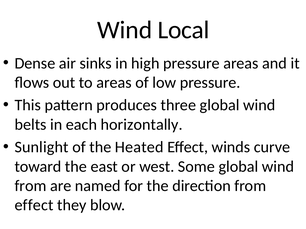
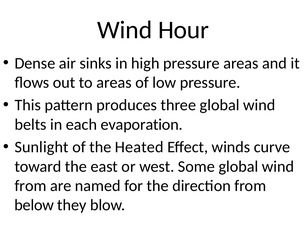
Local: Local -> Hour (184, 30)
horizontally: horizontally -> evaporation (142, 125)
effect: effect -> below (34, 206)
